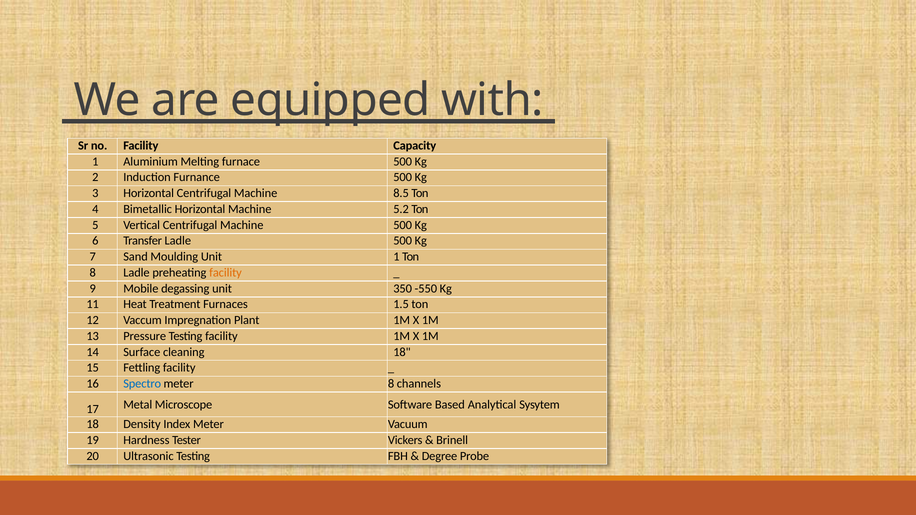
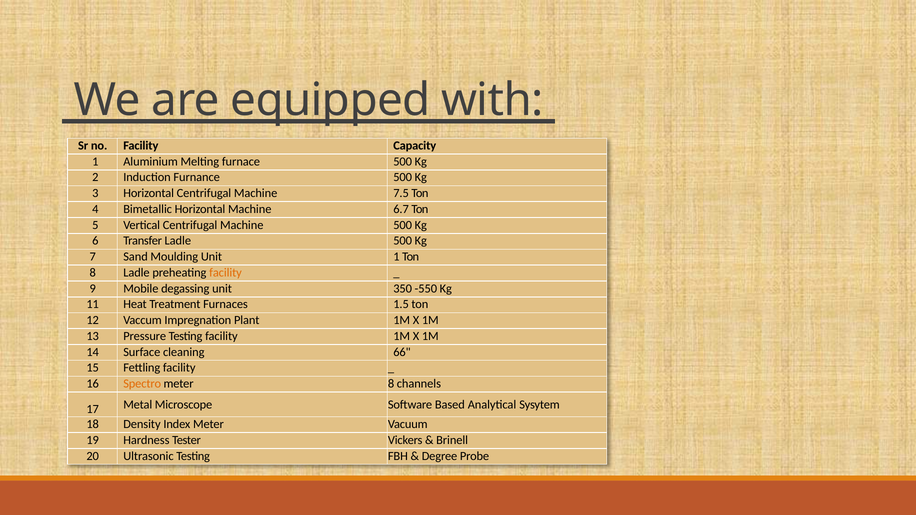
8.5: 8.5 -> 7.5 (401, 193)
5.2: 5.2 -> 6.7 (401, 209)
cleaning 18: 18 -> 66 (402, 352)
Spectro colour: blue -> orange (142, 384)
